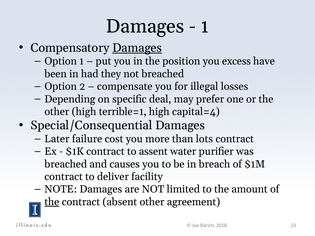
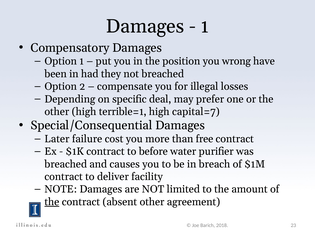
Damages underline: present -> none (137, 48)
excess: excess -> wrong (236, 61)
capital=4: capital=4 -> capital=7 (196, 112)
lots: lots -> free (205, 139)
assent: assent -> before (153, 152)
